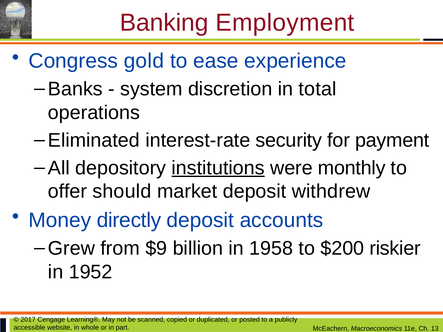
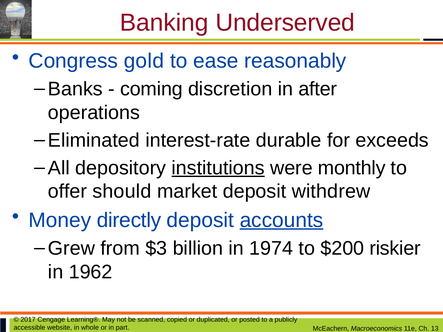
Employment: Employment -> Underserved (285, 23)
experience: experience -> reasonably (295, 61)
system: system -> coming (151, 89)
total: total -> after (318, 89)
security: security -> durable (289, 140)
payment: payment -> exceeds (392, 140)
accounts underline: none -> present (281, 220)
$9: $9 -> $3 (156, 249)
1958: 1958 -> 1974 (271, 249)
1952: 1952 -> 1962 (91, 272)
